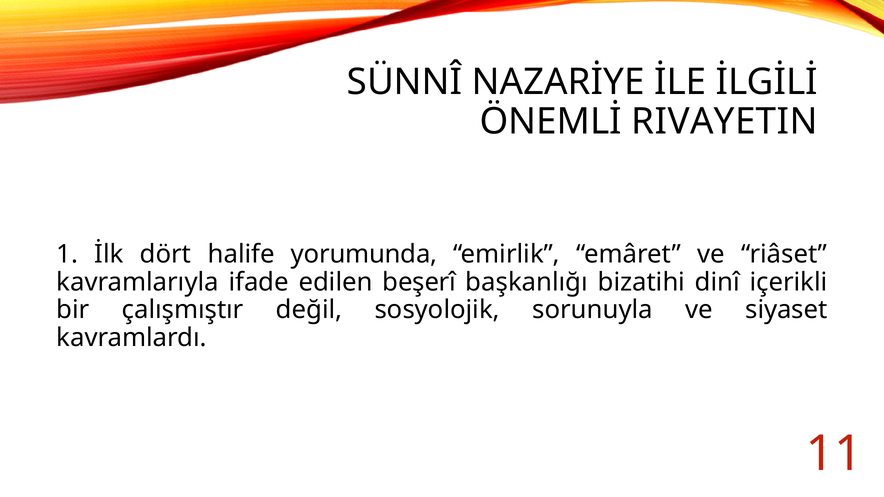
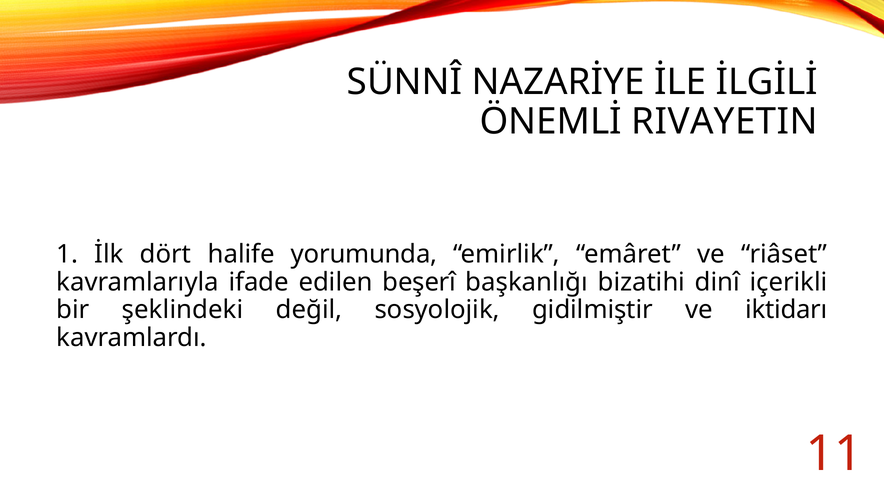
çalışmıştır: çalışmıştır -> şeklindeki (183, 310)
sorunuyla: sorunuyla -> gidilmiştir (593, 310)
siyaset: siyaset -> iktidarı (786, 310)
